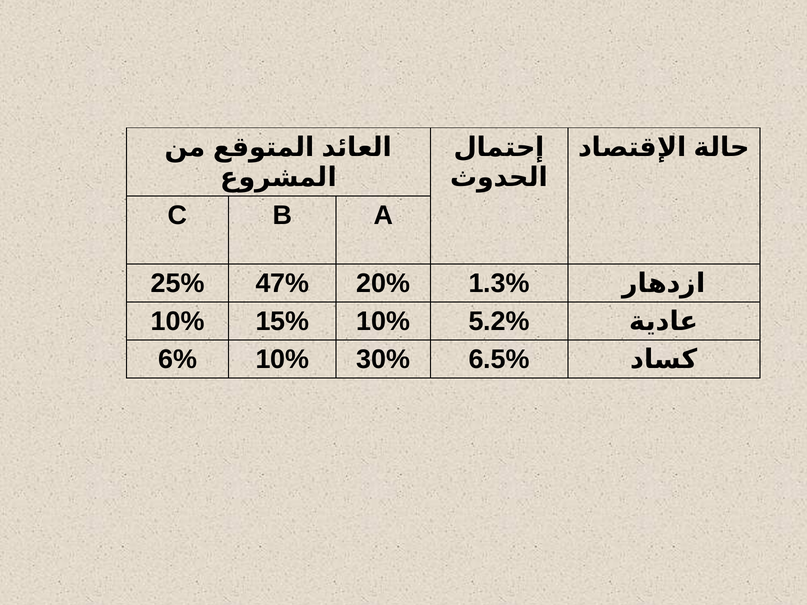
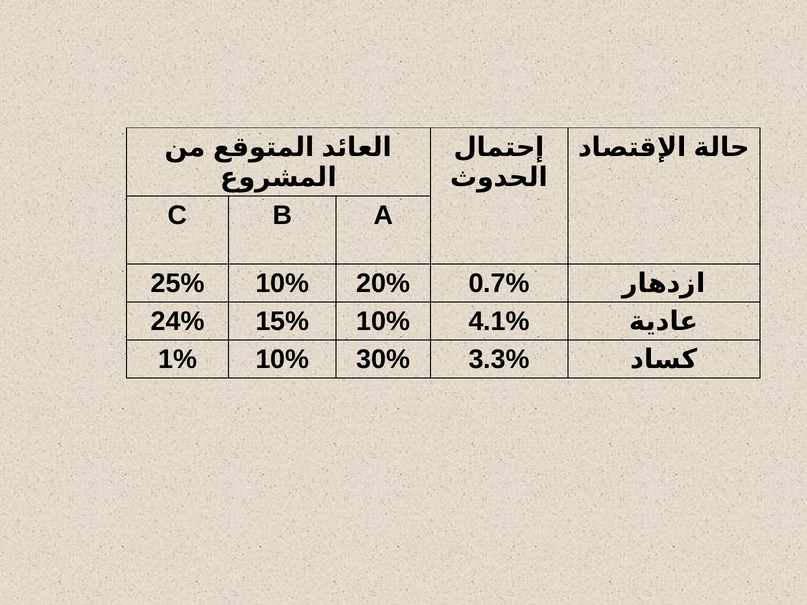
25% 47%: 47% -> 10% (282, 283)
1.3%: 1.3% -> 0.7% (499, 283)
10%: 10% -> 24% (178, 322)
5.2%: 5.2% -> 4.1% (499, 322)
6%: 6% -> 1% (178, 360)
6.5%: 6.5% -> 3.3% (499, 360)
